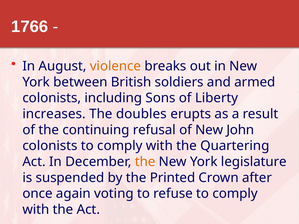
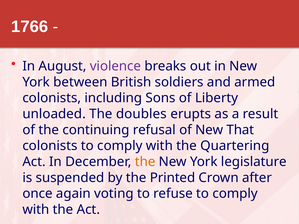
violence colour: orange -> purple (115, 66)
increases: increases -> unloaded (54, 114)
John: John -> That (240, 130)
